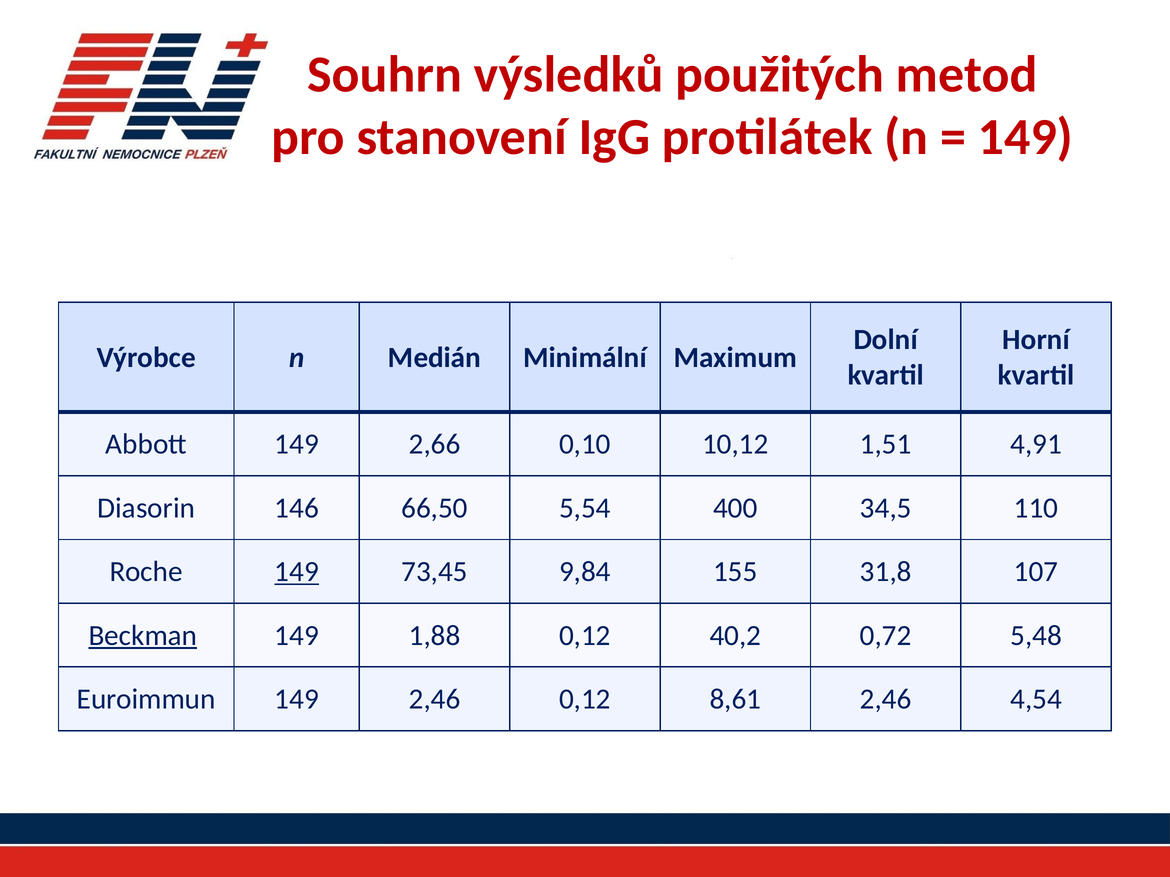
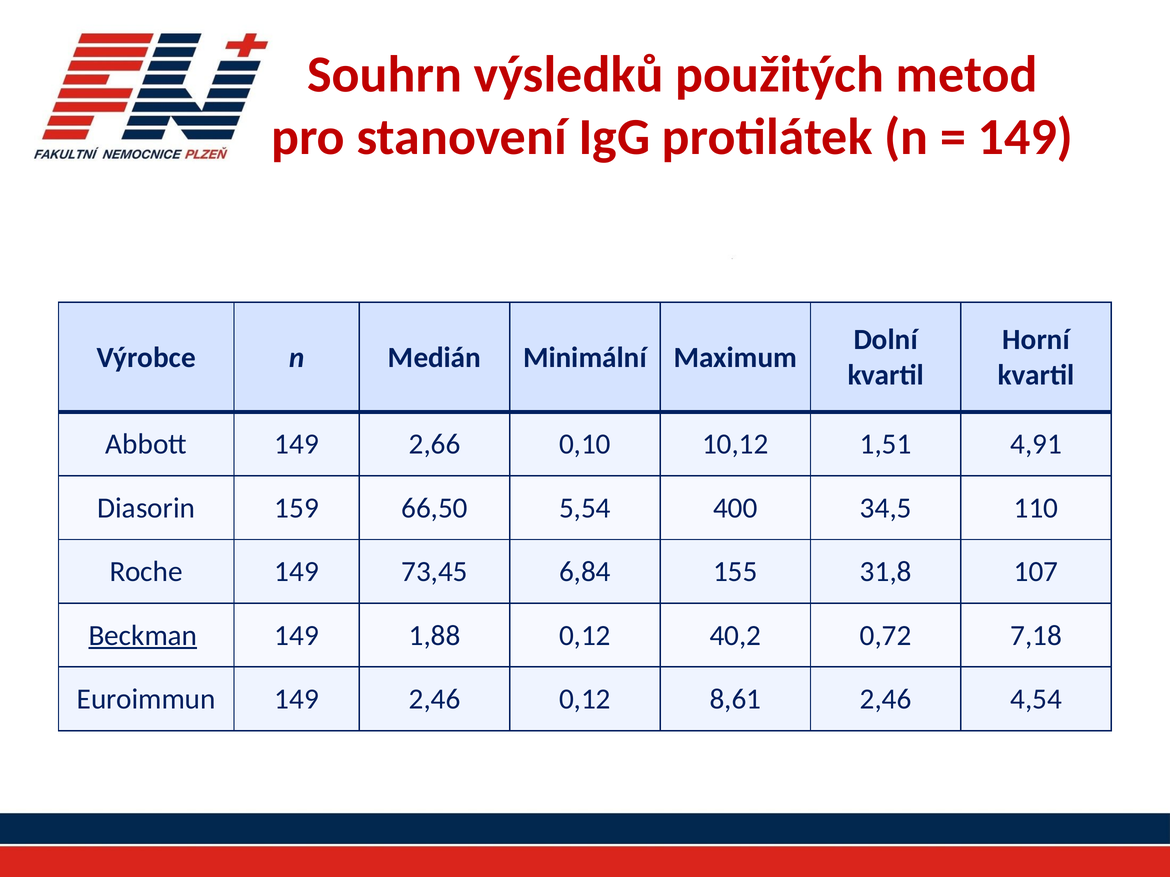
146: 146 -> 159 (297, 508)
149 underline: present -> none (297, 572)
9,84: 9,84 -> 6,84 (585, 572)
5,48: 5,48 -> 7,18 (1036, 636)
